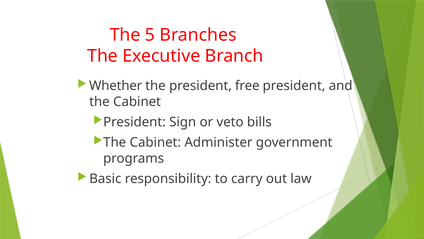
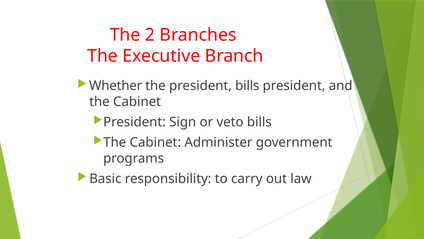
5: 5 -> 2 (150, 35)
president free: free -> bills (247, 86)
